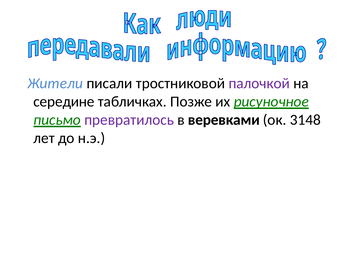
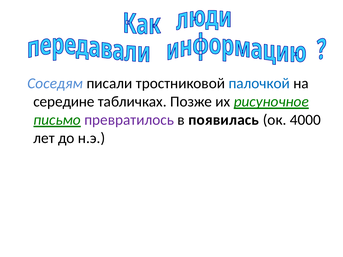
Жители: Жители -> Соседям (55, 83)
палочкой colour: purple -> blue (259, 83)
веревками: веревками -> появилась (224, 120)
3148: 3148 -> 4000 (305, 120)
